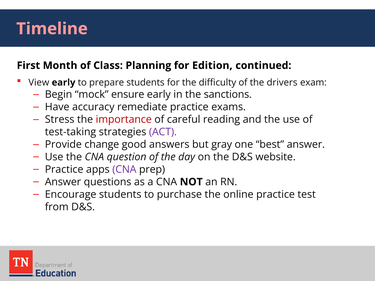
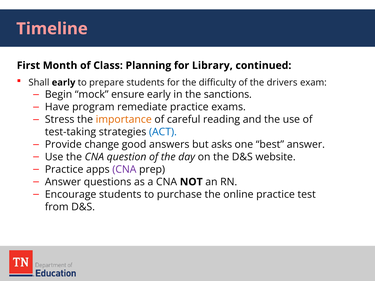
Edition: Edition -> Library (212, 66)
View: View -> Shall (39, 83)
accuracy: accuracy -> program (93, 107)
importance colour: red -> orange (124, 120)
ACT colour: purple -> blue (163, 132)
gray: gray -> asks (222, 145)
